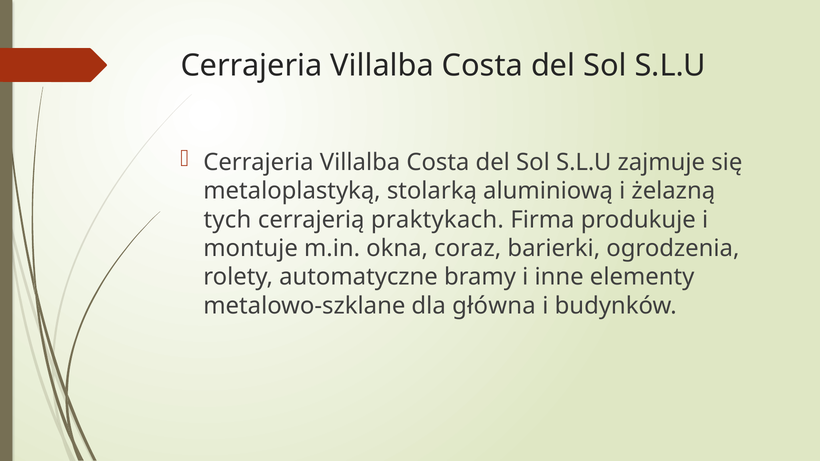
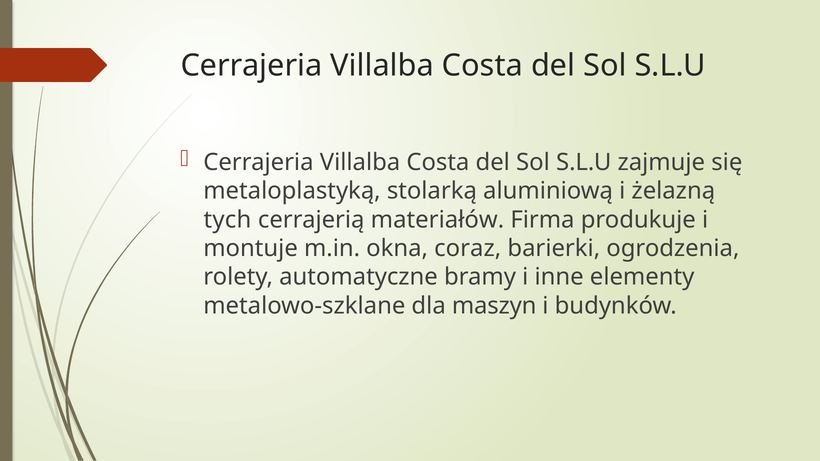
praktykach: praktykach -> materiałów (437, 220)
główna: główna -> maszyn (494, 306)
